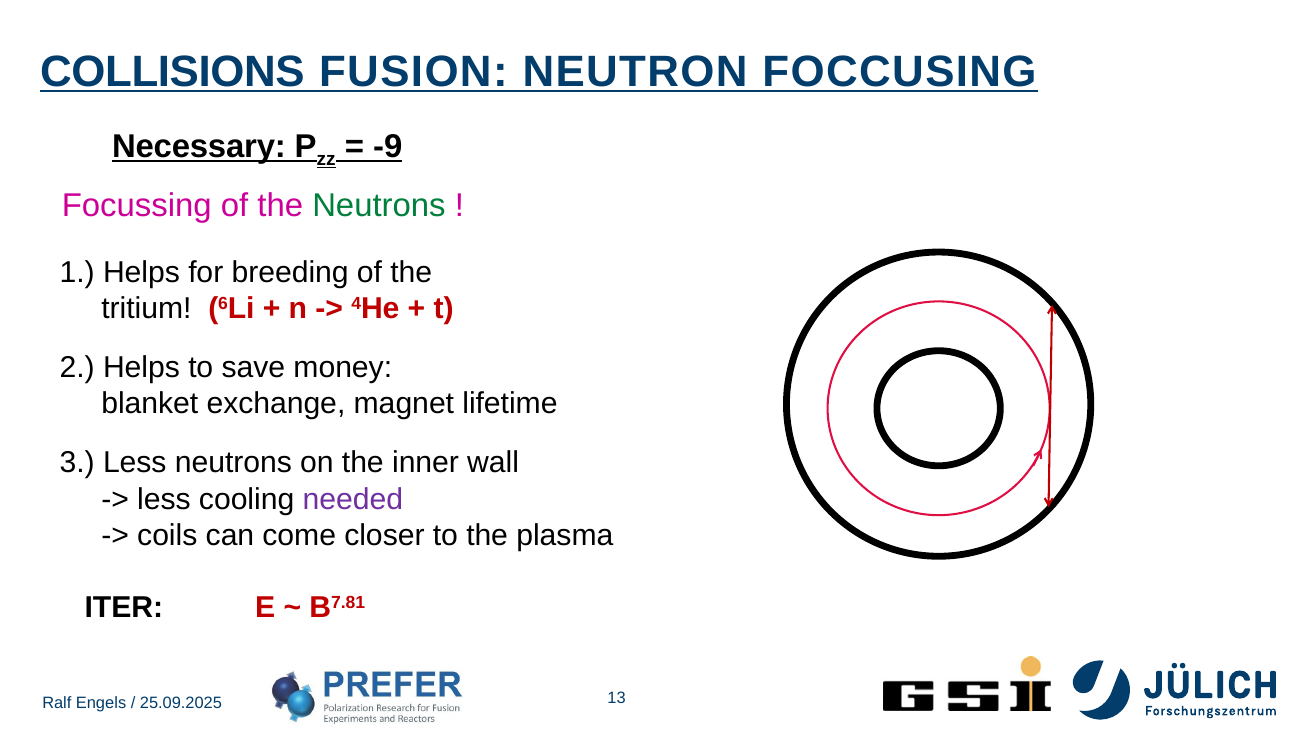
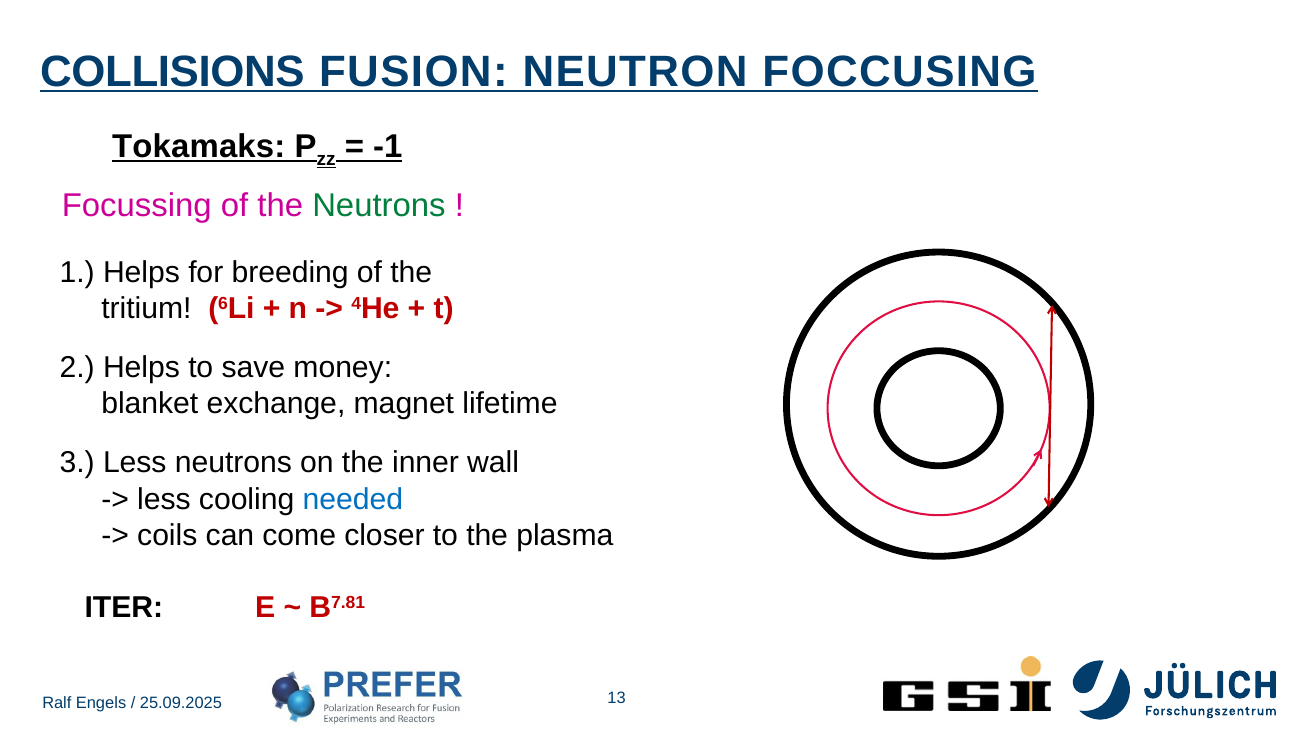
Necessary: Necessary -> Tokamaks (199, 147)
-9: -9 -> -1 (388, 147)
needed colour: purple -> blue (353, 499)
